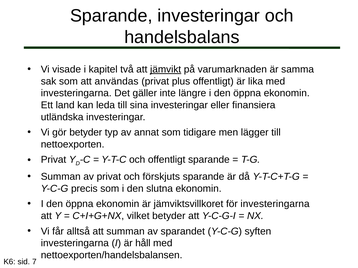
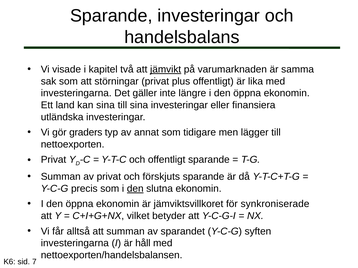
användas: användas -> störningar (117, 81)
kan leda: leda -> sina (105, 105)
gör betyder: betyder -> graders (86, 133)
den underline: none -> present (135, 189)
för investeringarna: investeringarna -> synkroniserade (275, 204)
